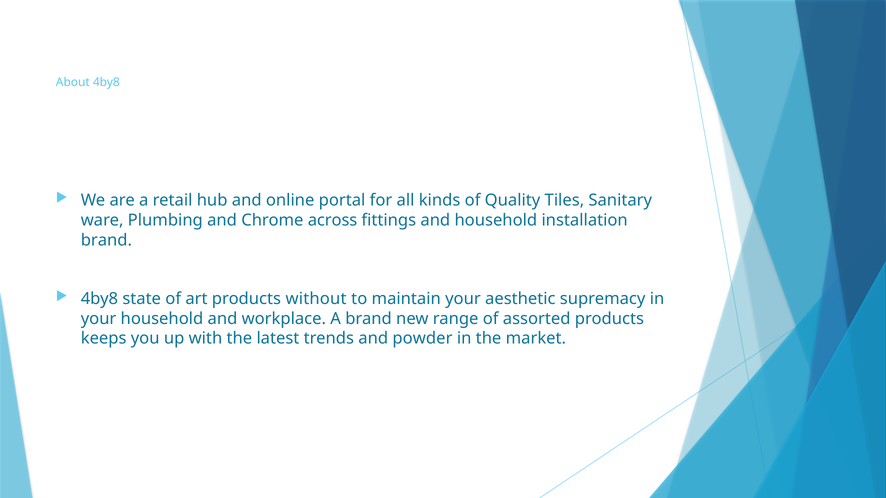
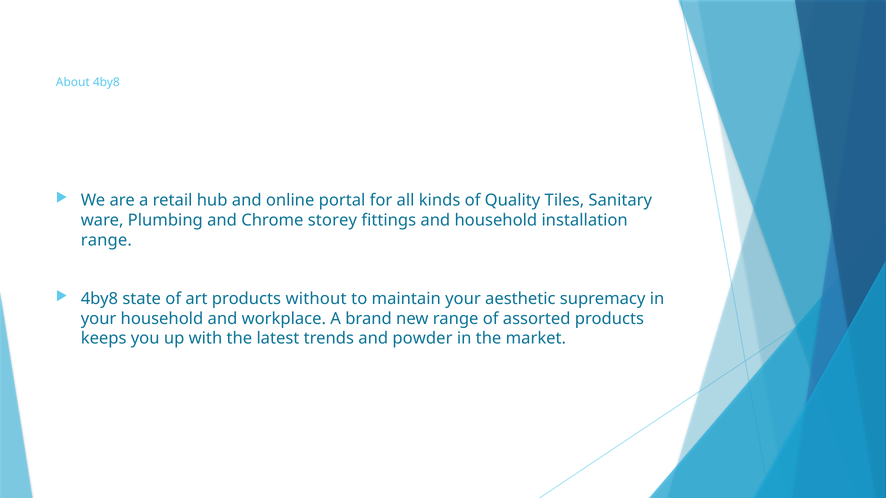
across: across -> storey (332, 221)
brand: brand -> range (106, 241)
